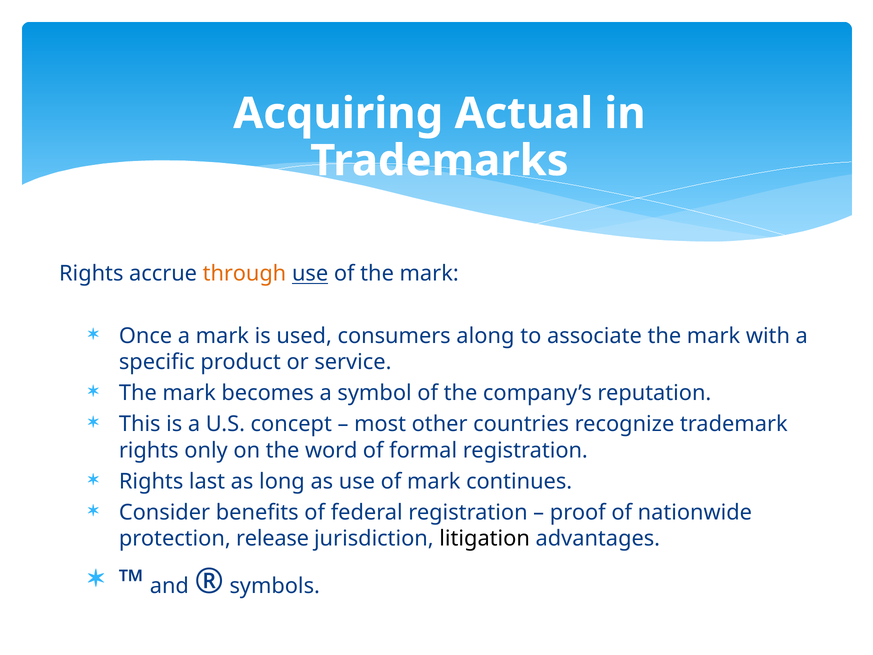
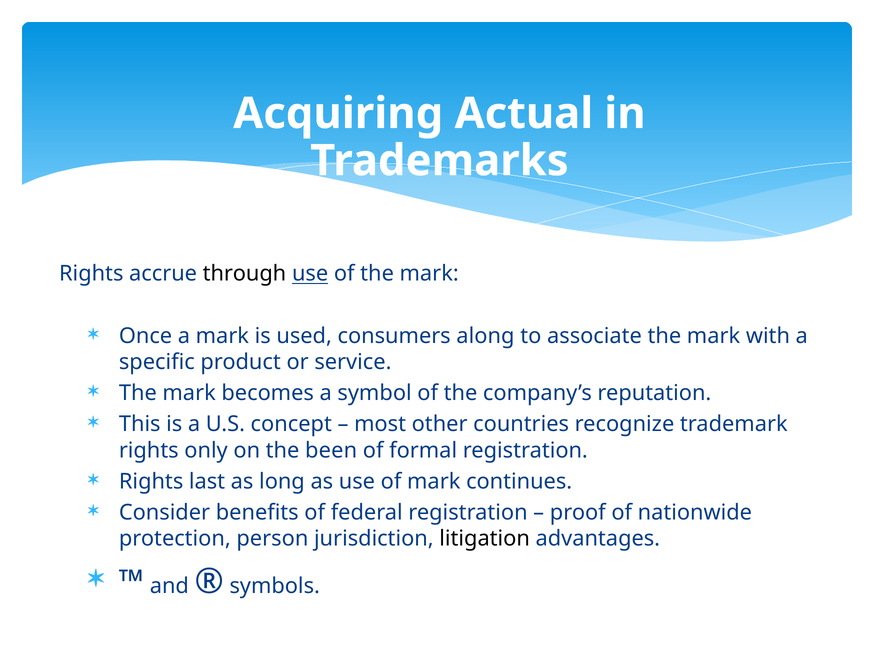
through colour: orange -> black (244, 274)
word: word -> been (331, 450)
release: release -> person (272, 538)
